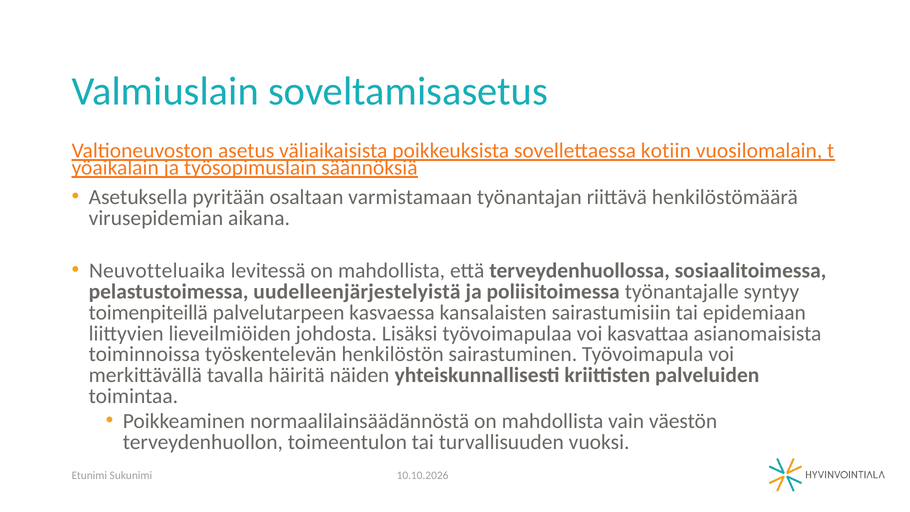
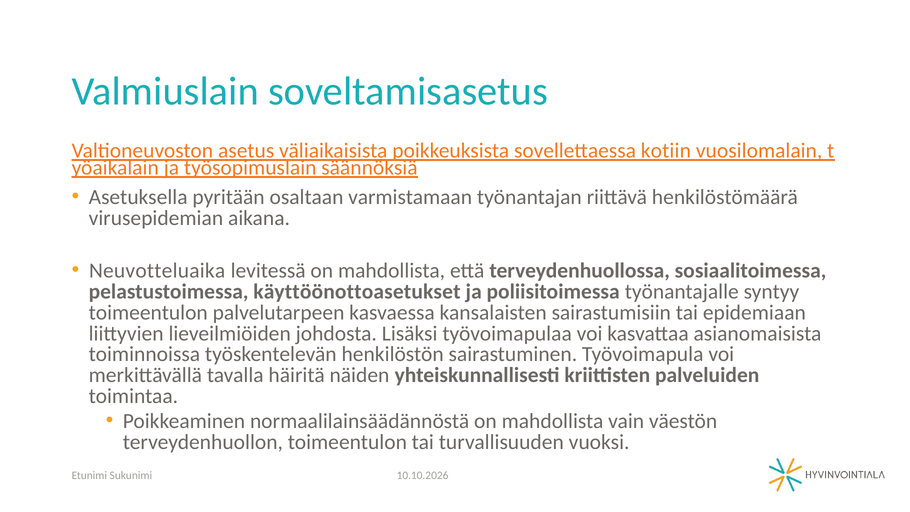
uudelleenjärjestelyistä: uudelleenjärjestelyistä -> käyttöönottoasetukset (357, 292)
toimenpiteillä: toimenpiteillä -> toimeentulon (148, 312)
